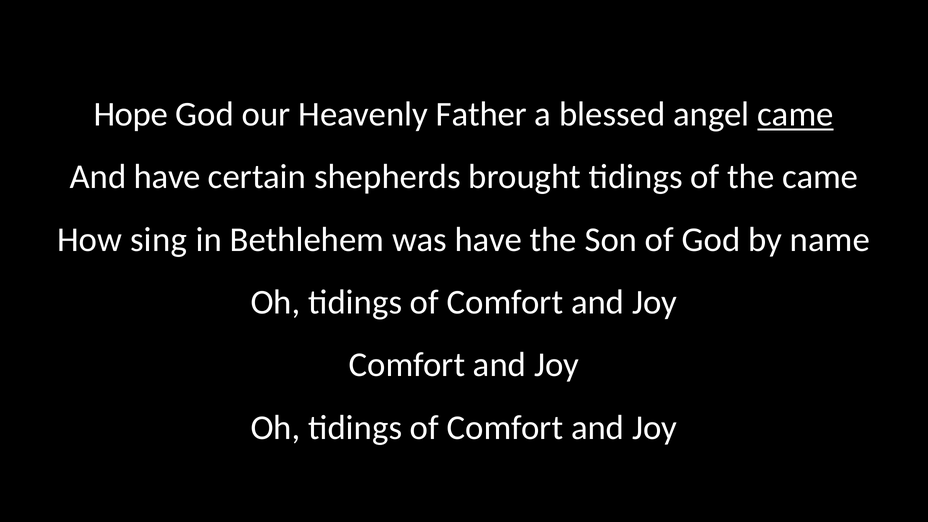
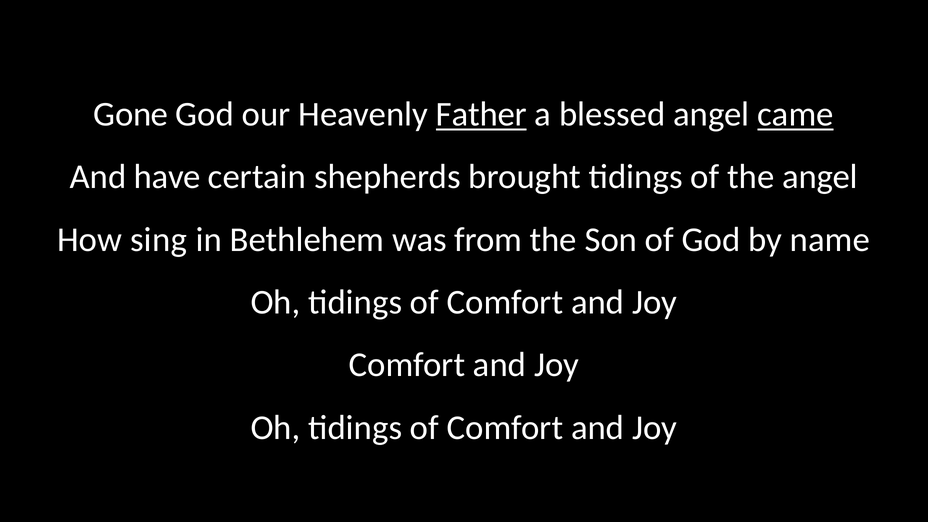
Hope: Hope -> Gone (131, 114)
Father underline: none -> present (481, 114)
the came: came -> angel (820, 177)
was have: have -> from (488, 240)
